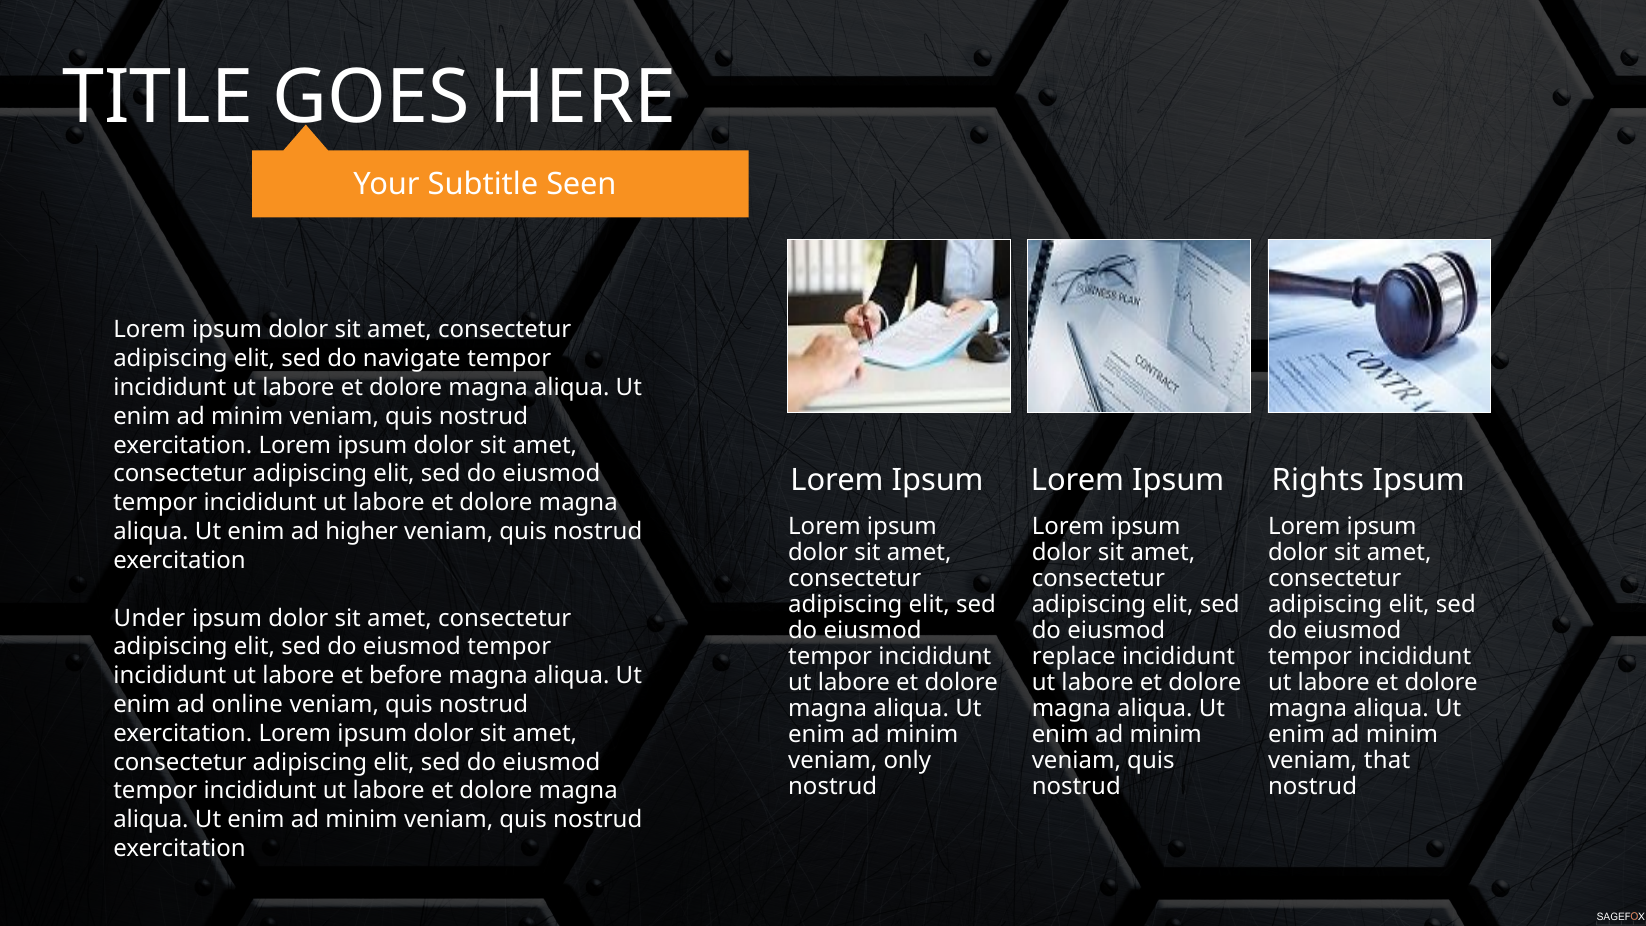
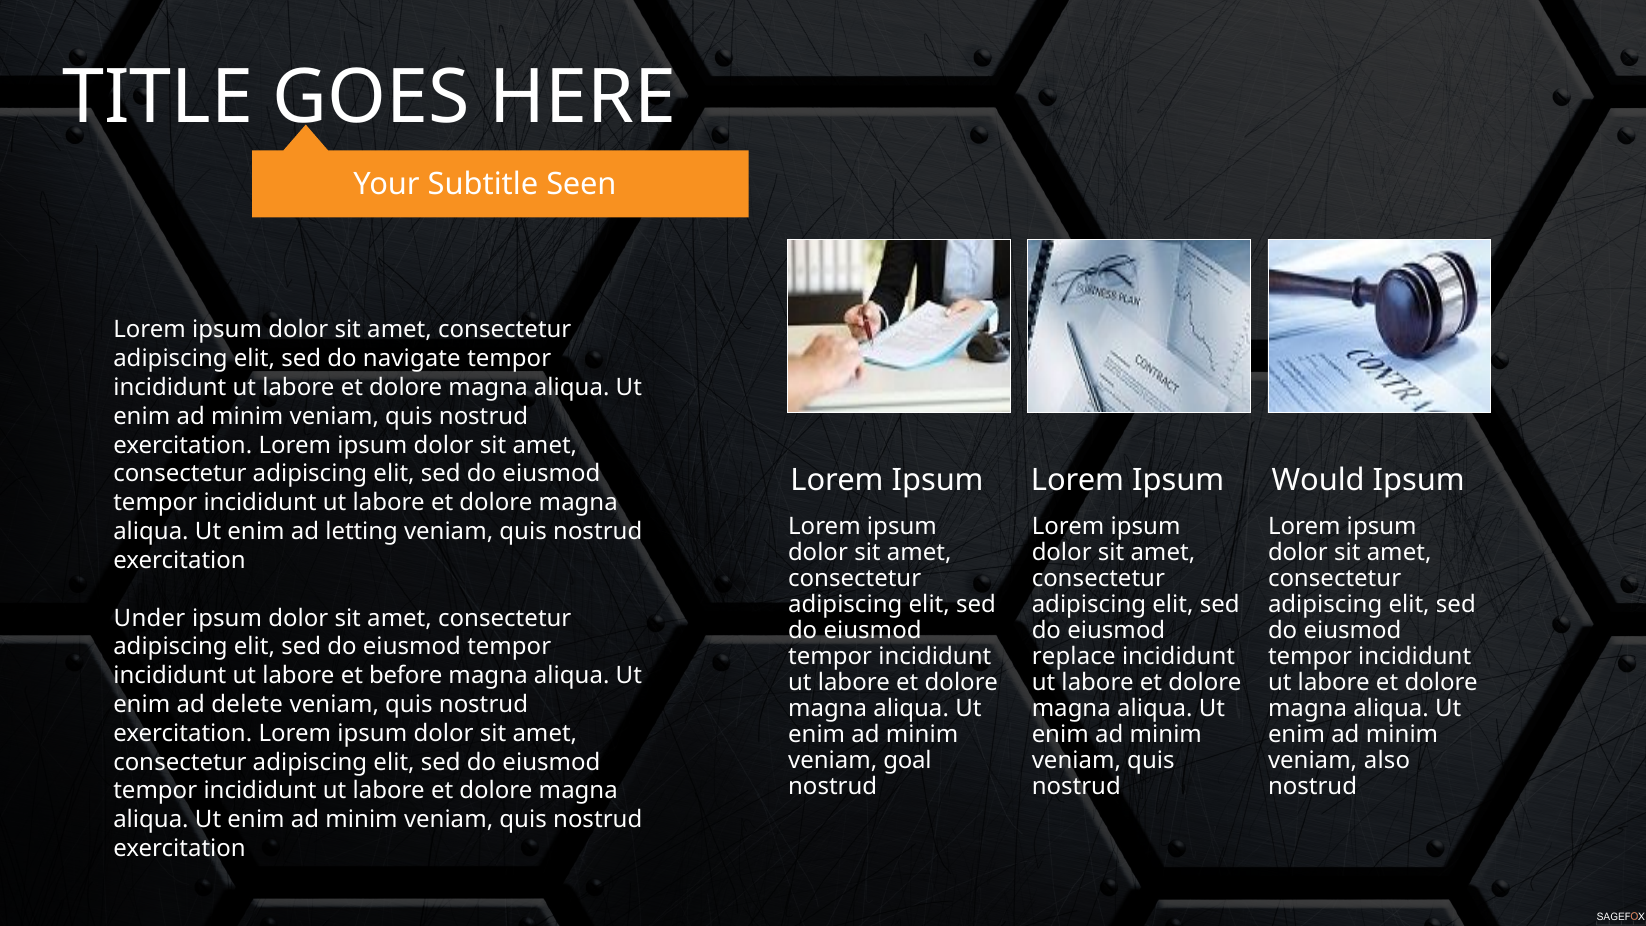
Rights: Rights -> Would (1318, 480)
higher: higher -> letting (362, 532)
online: online -> delete (247, 704)
only: only -> goal (907, 760)
that: that -> also (1387, 760)
